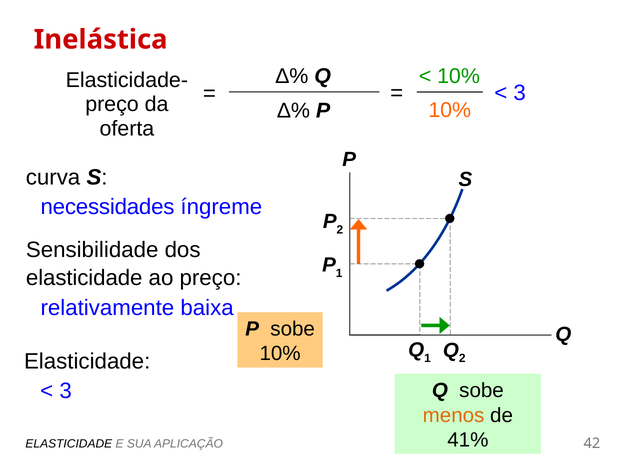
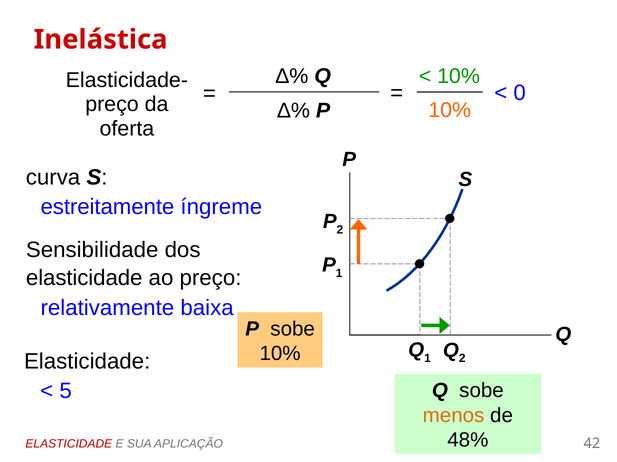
3: 3 -> 0 (520, 93)
necessidades: necessidades -> estreitamente (107, 207)
3: 3 -> 5 (66, 392)
41%: 41% -> 48% (468, 441)
ELASTICIDADE colour: black -> red (69, 445)
